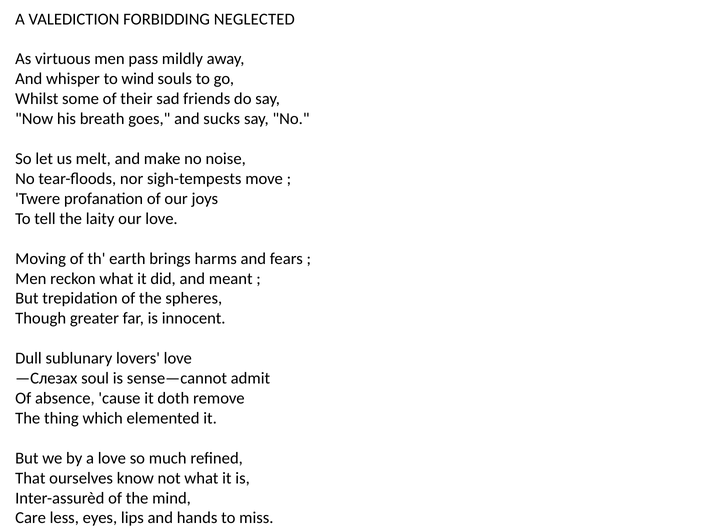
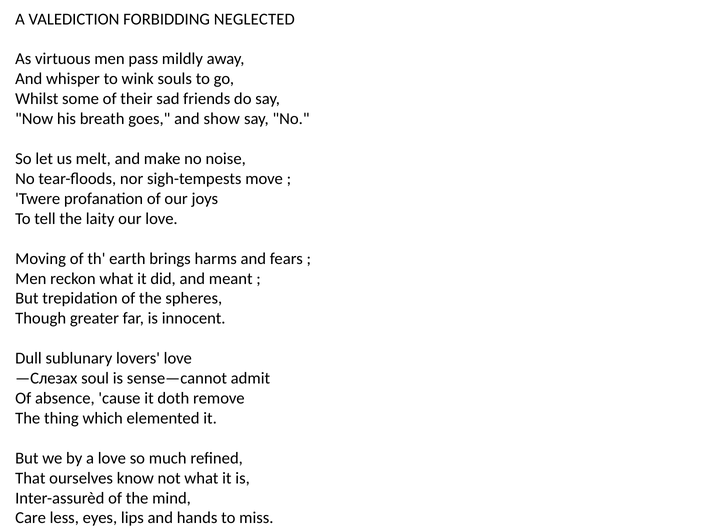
wind: wind -> wink (138, 79)
sucks: sucks -> show (222, 119)
